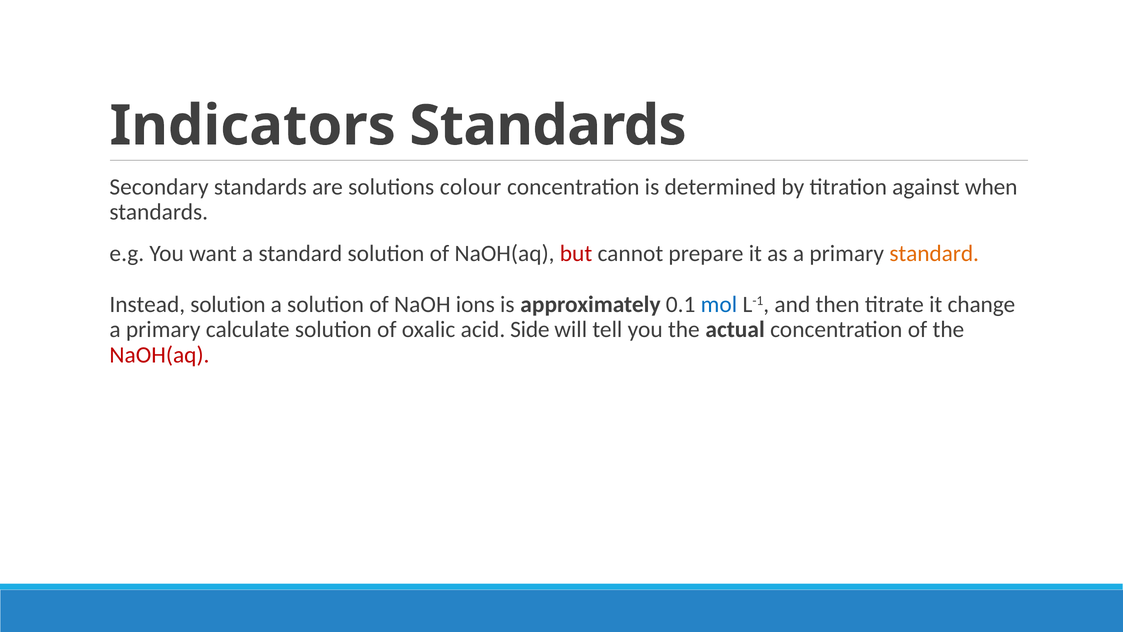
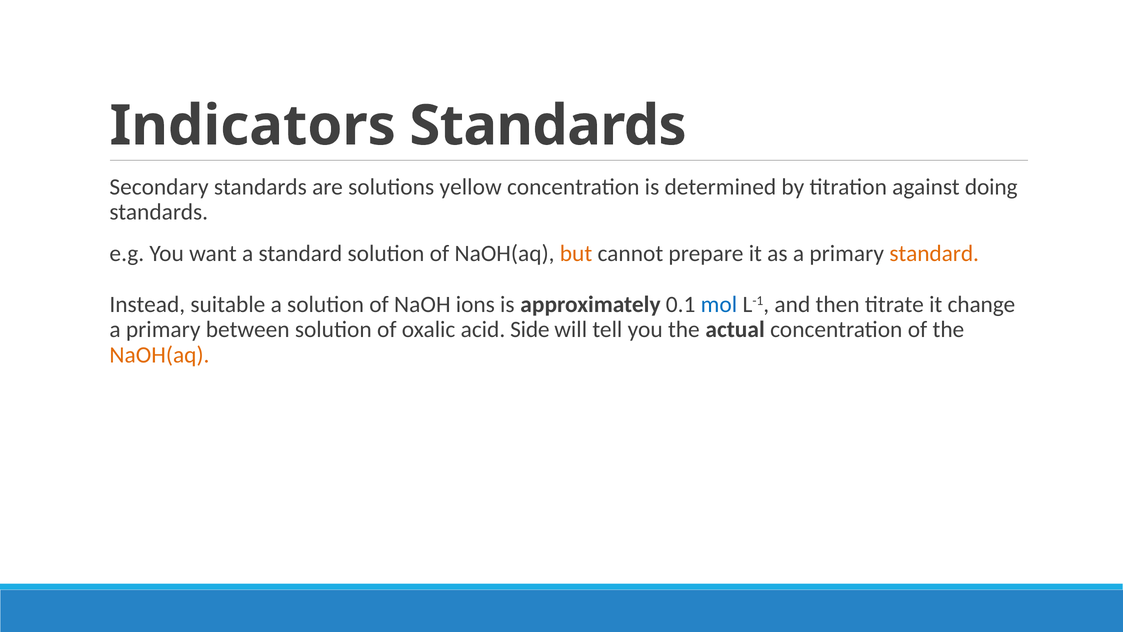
colour: colour -> yellow (471, 187)
when: when -> doing (991, 187)
but colour: red -> orange (576, 254)
Instead solution: solution -> suitable (228, 304)
calculate: calculate -> between (248, 329)
NaOH(aq colour: red -> orange (160, 355)
